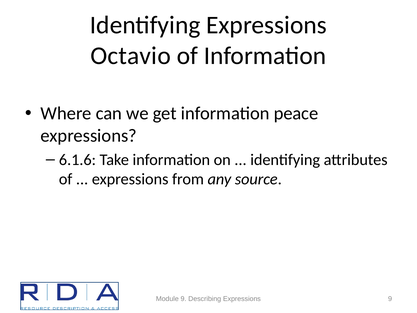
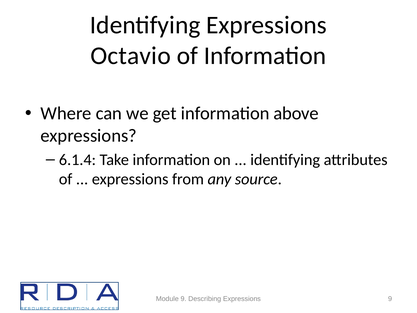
peace: peace -> above (296, 113)
6.1.6: 6.1.6 -> 6.1.4 (77, 160)
